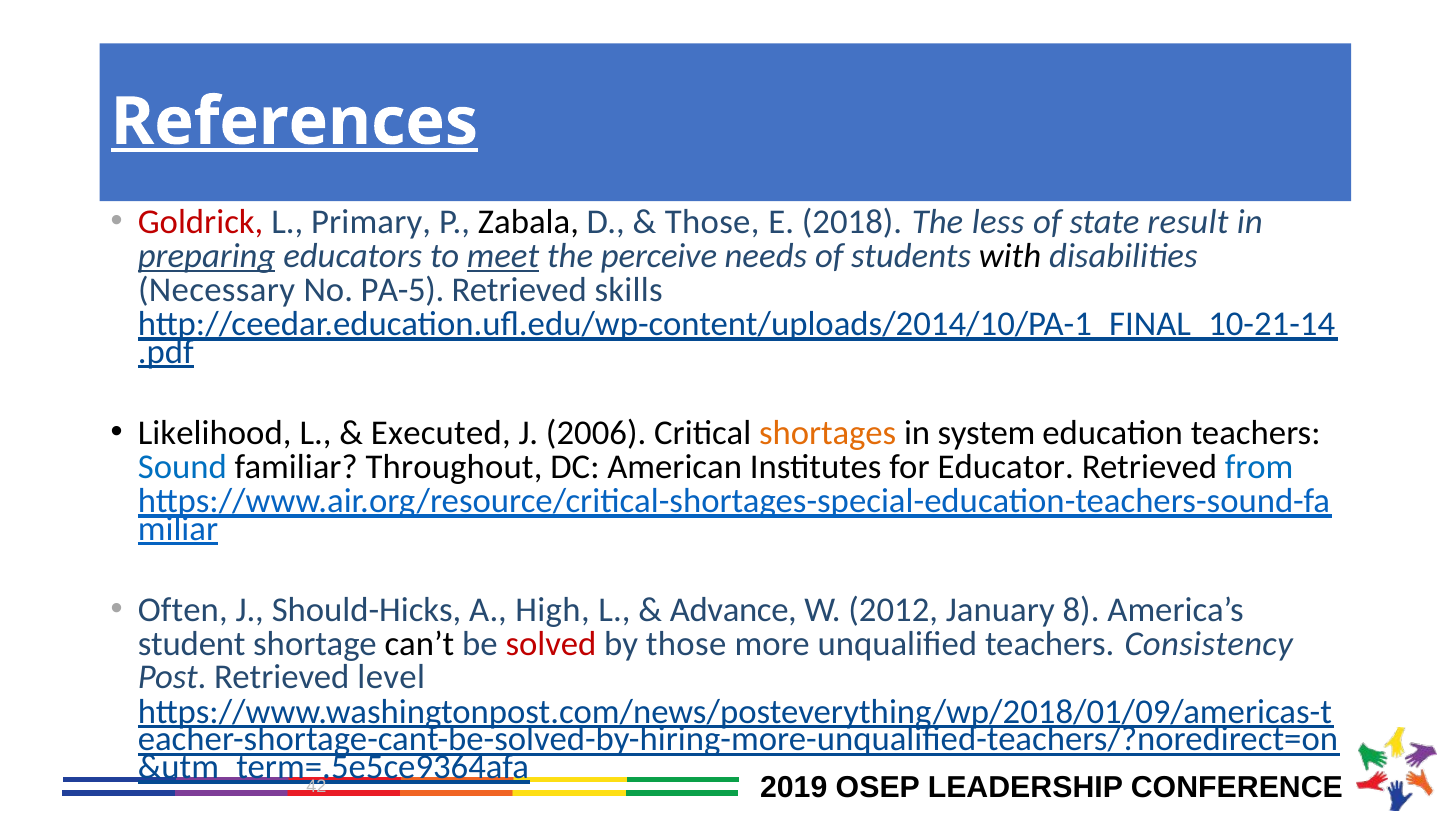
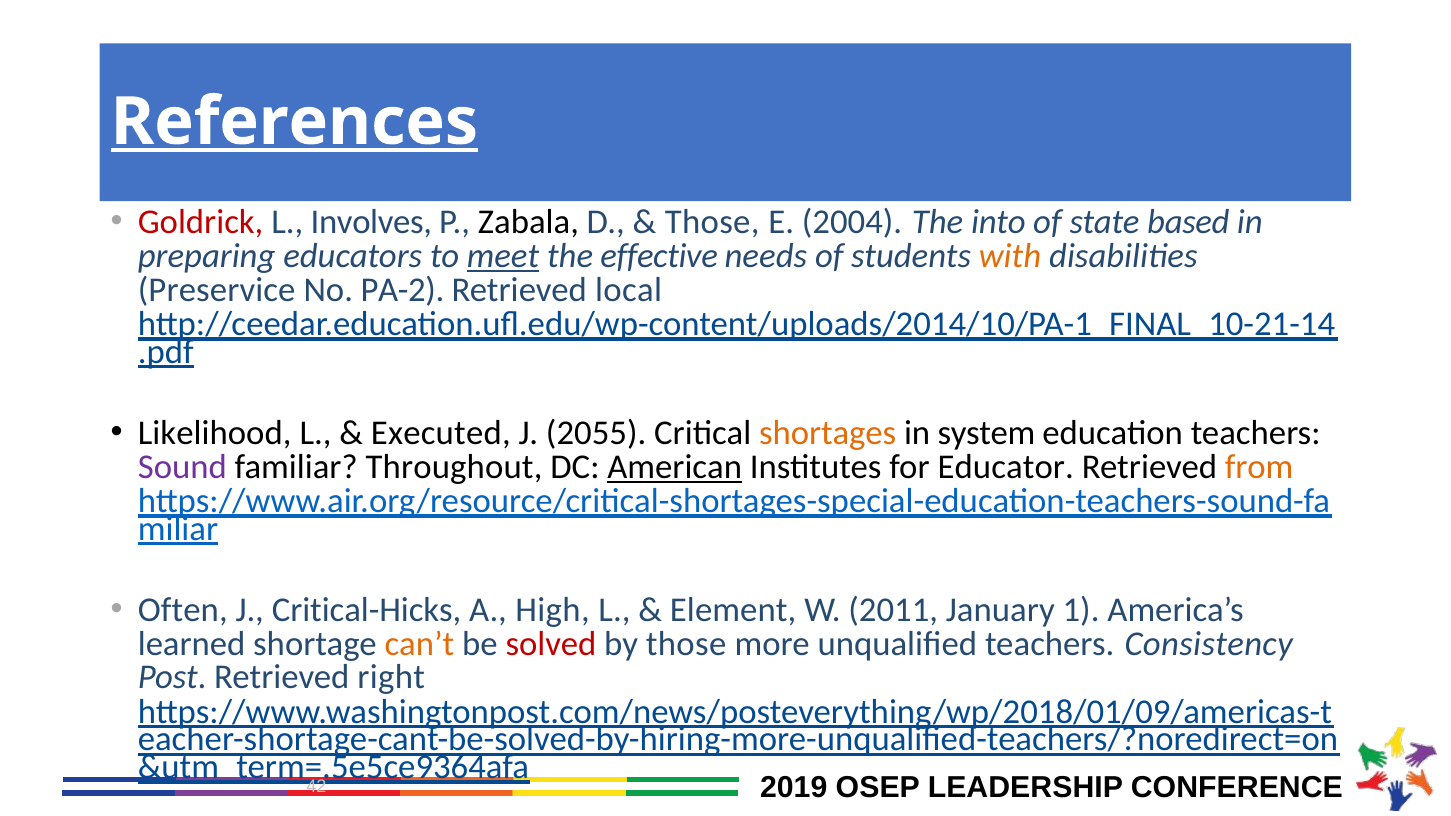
Primary: Primary -> Involves (371, 222)
2018: 2018 -> 2004 (852, 222)
less: less -> into (998, 222)
result: result -> based (1188, 222)
preparing underline: present -> none (207, 256)
perceive: perceive -> effective (659, 256)
with colour: black -> orange (1010, 256)
Necessary: Necessary -> Preservice (217, 290)
PA-5: PA-5 -> PA-2 (402, 290)
skills: skills -> local (629, 290)
2006: 2006 -> 2055 (596, 433)
Sound colour: blue -> purple (182, 467)
American underline: none -> present (675, 467)
from colour: blue -> orange (1259, 467)
Should-Hicks: Should-Hicks -> Critical-Hicks (367, 610)
Advance: Advance -> Element (733, 610)
2012: 2012 -> 2011 (893, 610)
8: 8 -> 1 (1081, 610)
student: student -> learned (192, 644)
can’t colour: black -> orange (419, 644)
level: level -> right (391, 678)
